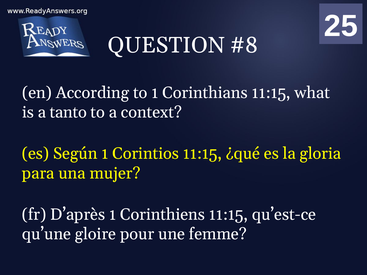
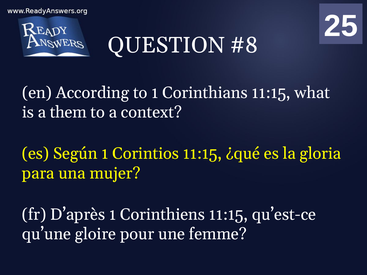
tanto: tanto -> them (68, 112)
